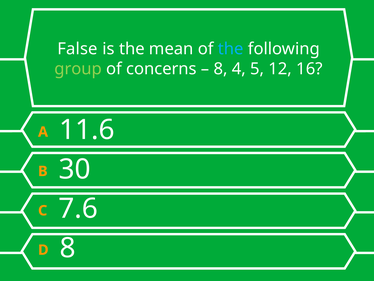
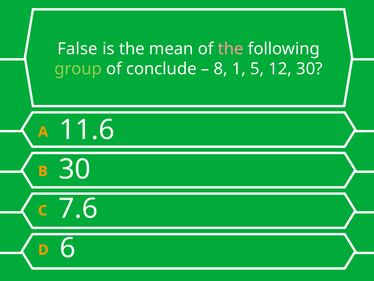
the colour: light blue -> pink (231, 49)
concerns: concerns -> conclude (161, 69)
4: 4 -> 1 (239, 69)
12 16: 16 -> 30 (309, 69)
D 8: 8 -> 6 (68, 248)
